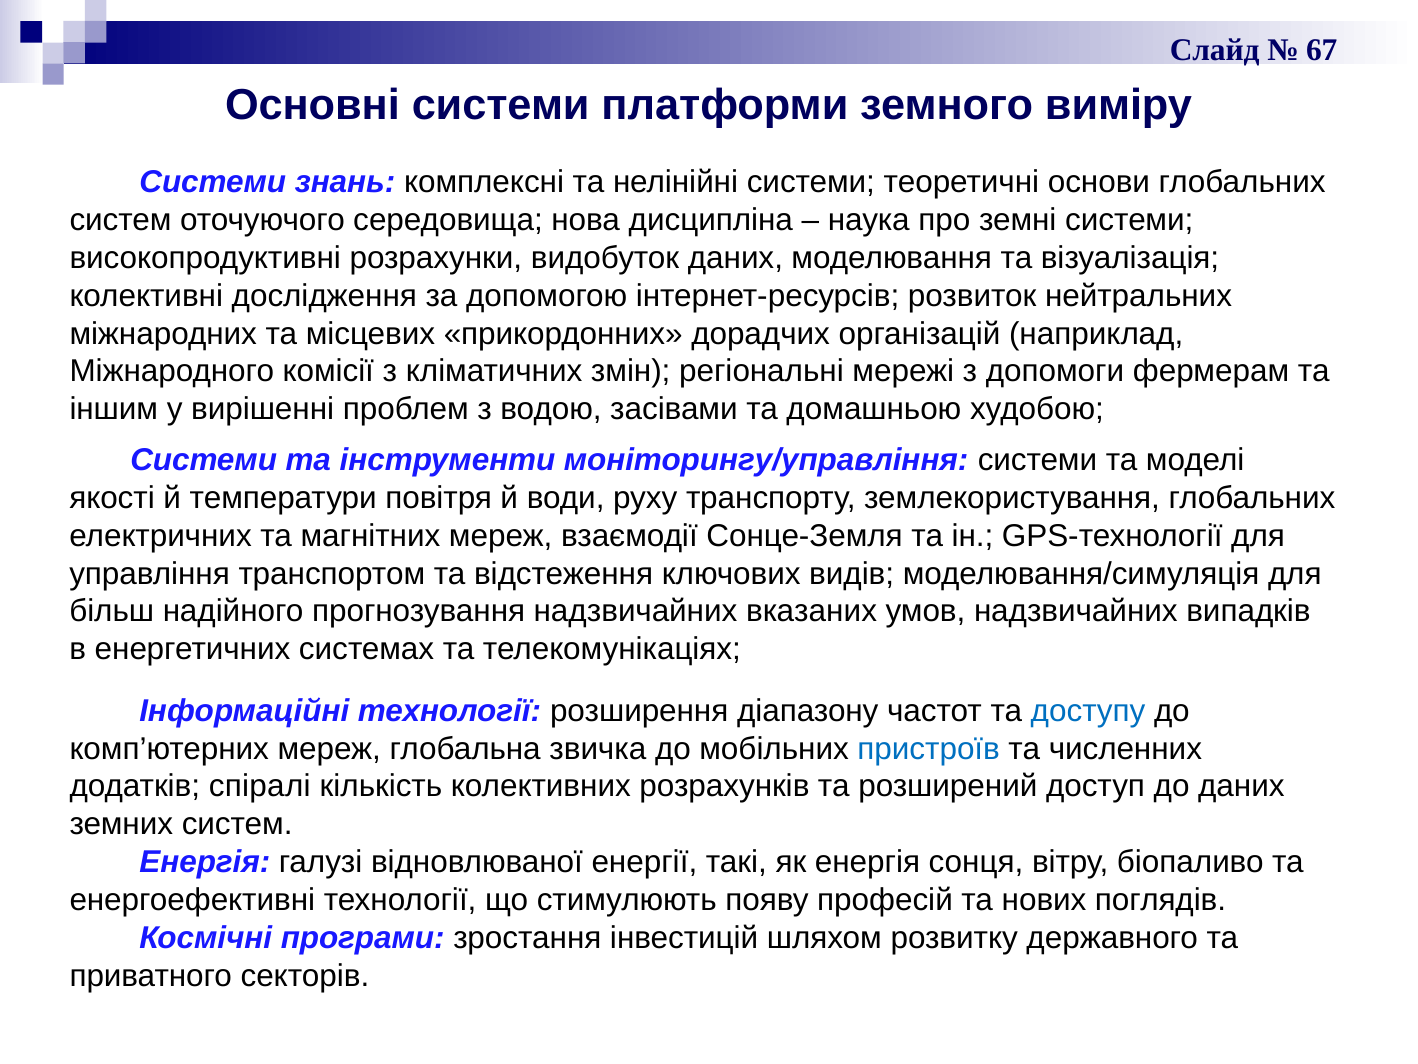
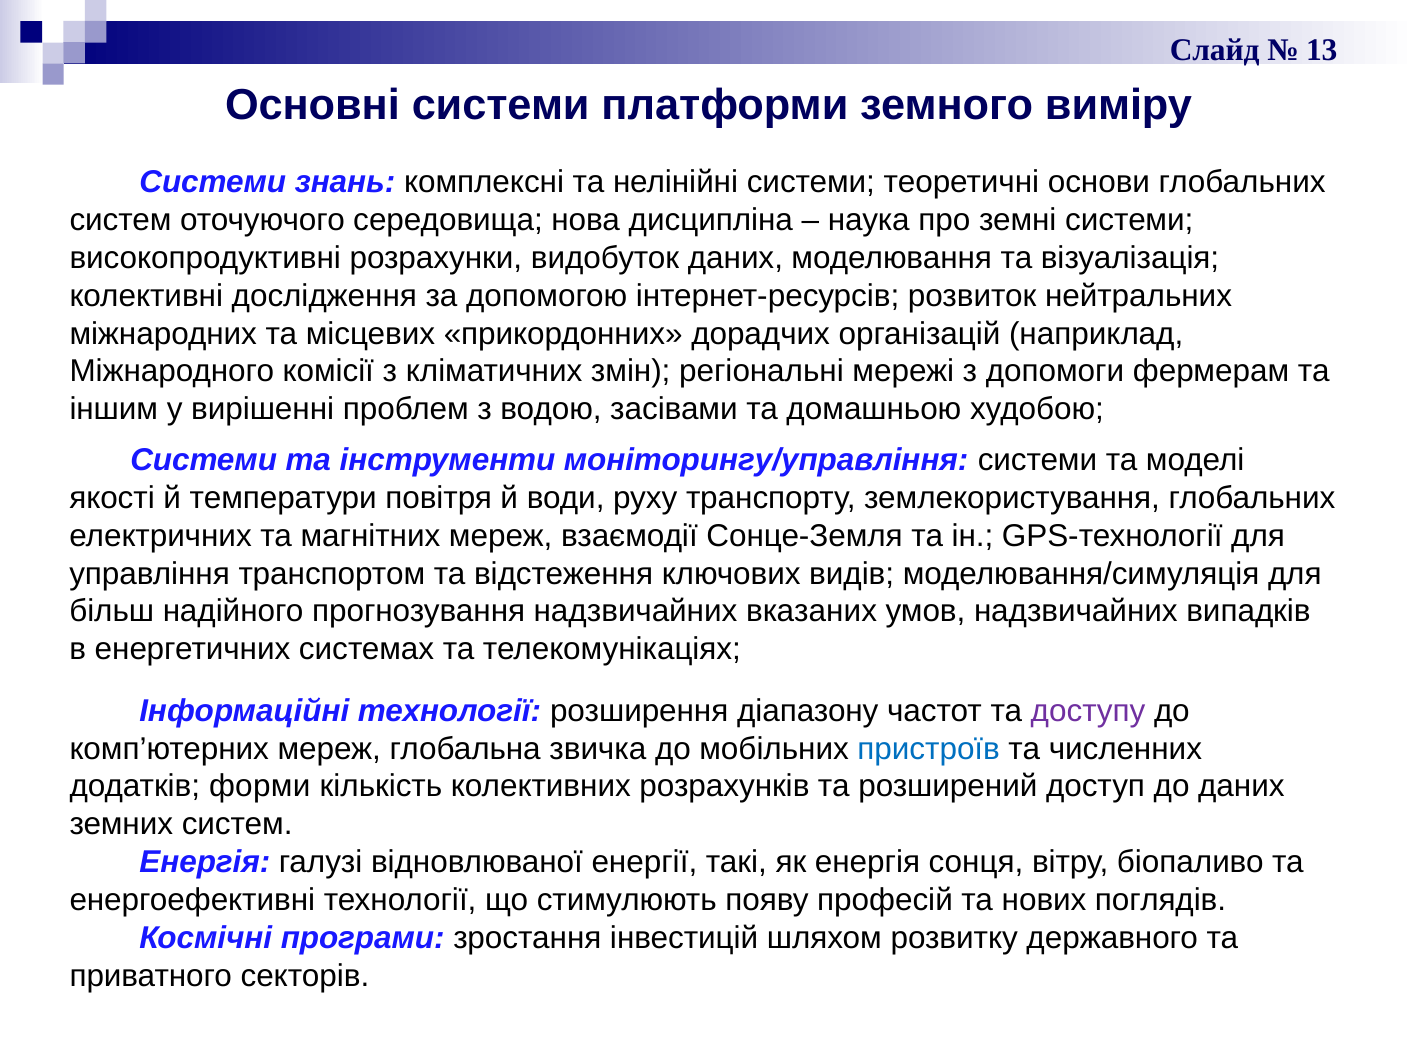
67: 67 -> 13 (1322, 50)
доступу colour: blue -> purple (1088, 711)
спіралі: спіралі -> форми (260, 786)
